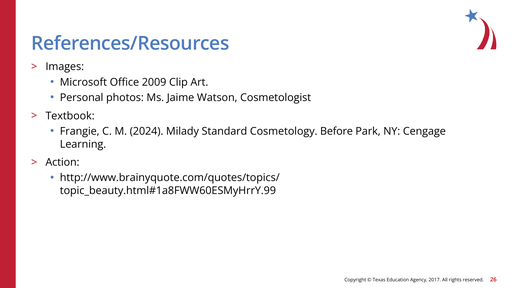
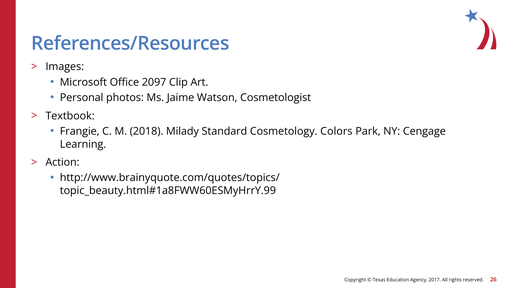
2009: 2009 -> 2097 (154, 82)
2024: 2024 -> 2018 (147, 131)
Before: Before -> Colors (336, 131)
